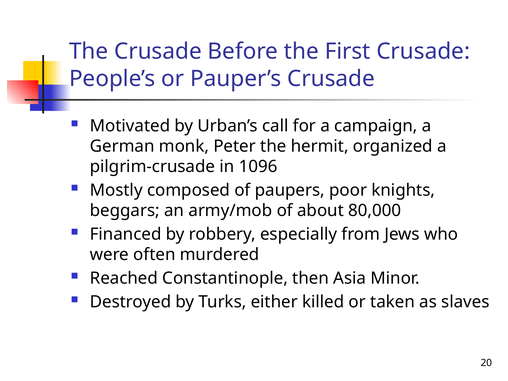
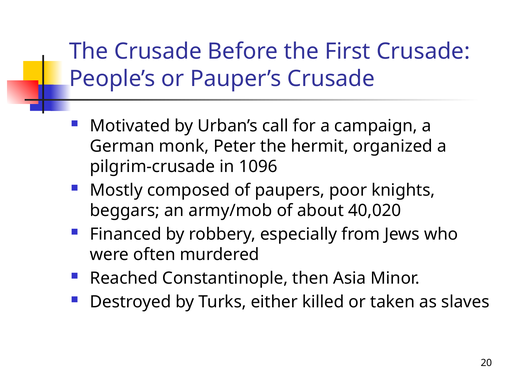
80,000: 80,000 -> 40,020 (375, 211)
